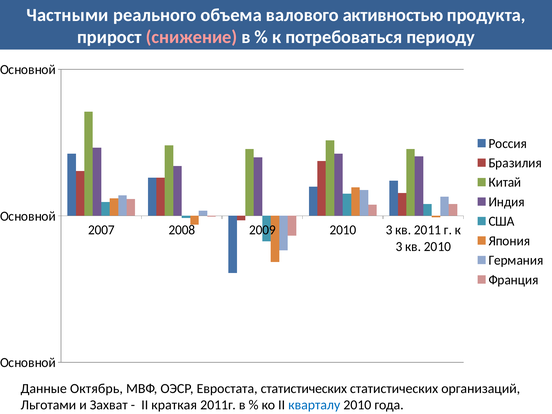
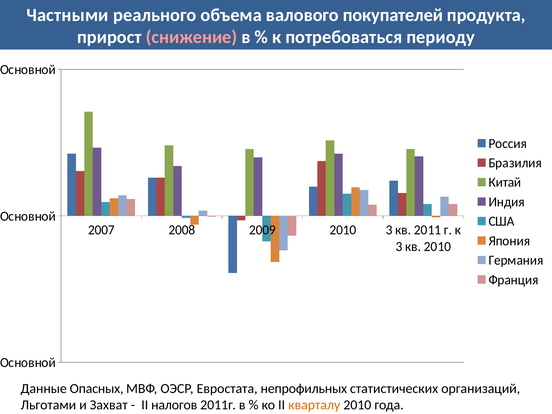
активностью: активностью -> покупателей (393, 15)
Октябрь: Октябрь -> Опасных (97, 388)
Евростата статистических: статистических -> непрофильных (304, 388)
краткая: краткая -> налогов (174, 405)
кварталу colour: blue -> orange (314, 405)
